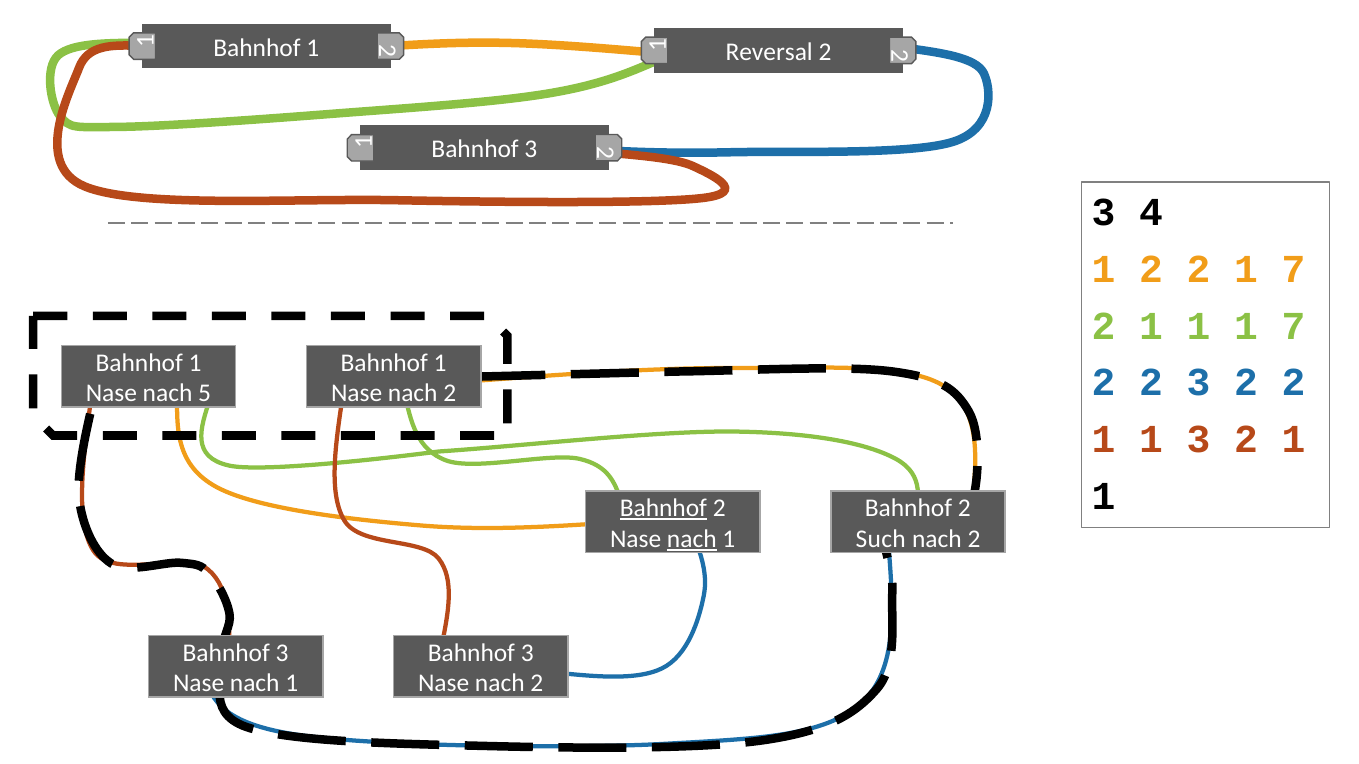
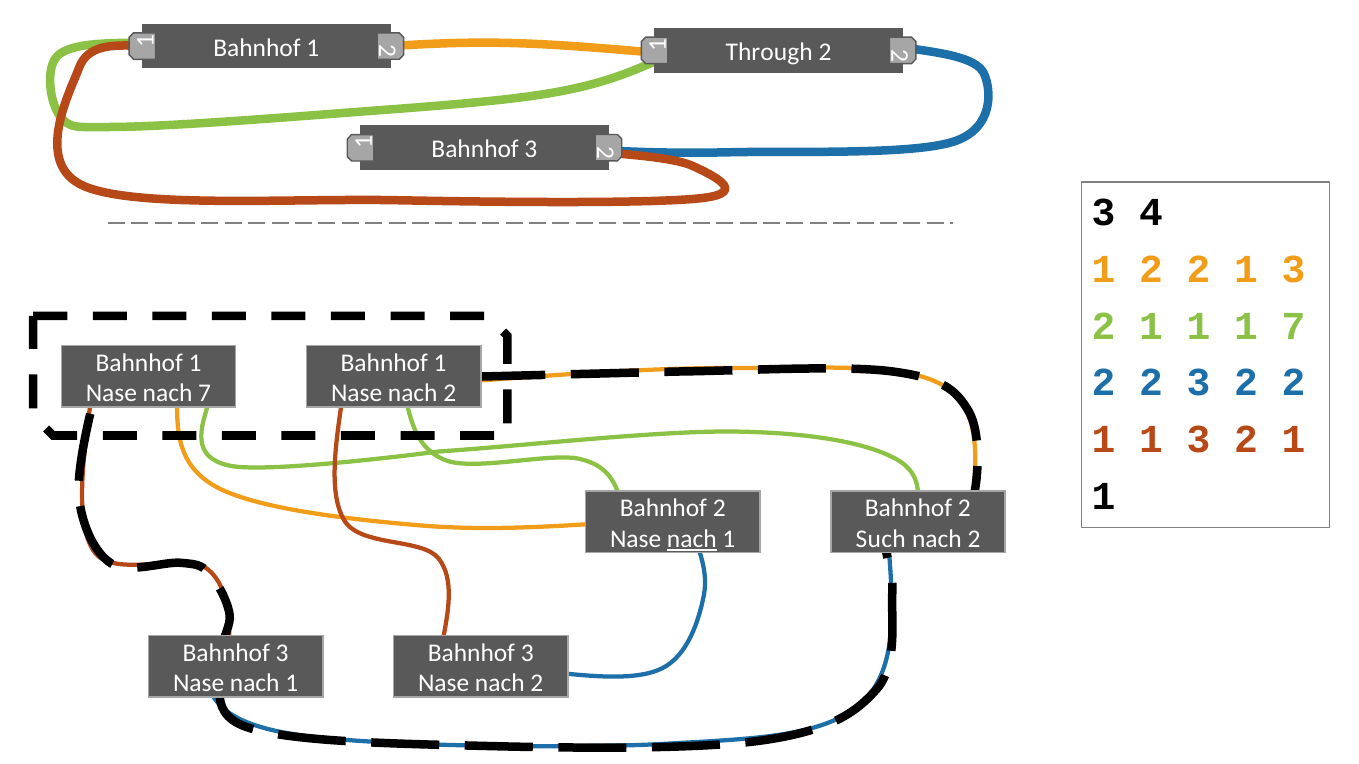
Reversal: Reversal -> Through (769, 52)
2 1 7: 7 -> 3 (1293, 269)
nach 5: 5 -> 7 (205, 394)
Bahnhof underline: present -> none (663, 509)
